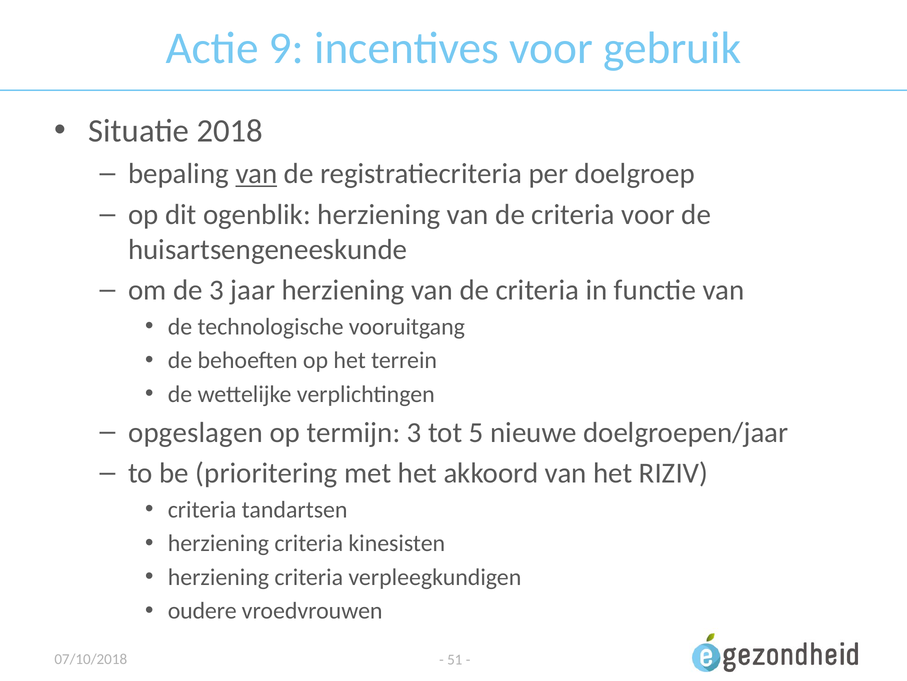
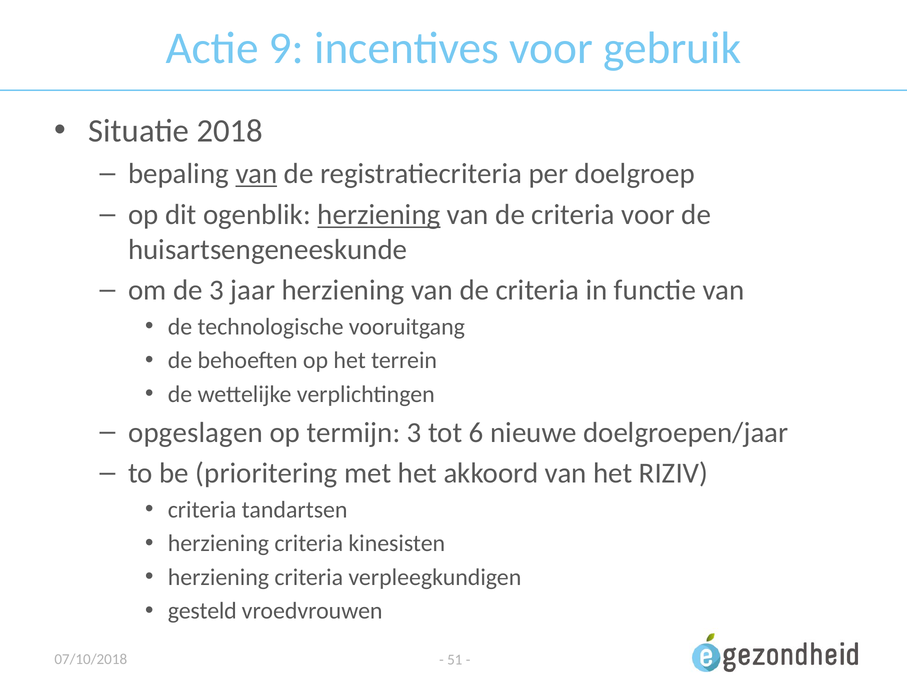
herziening underline: none -> present (379, 214)
5: 5 -> 6 (476, 432)
oudere: oudere -> gesteld (202, 610)
